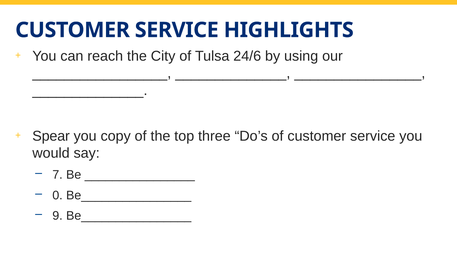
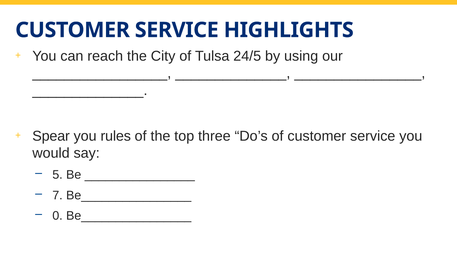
24/6: 24/6 -> 24/5 (247, 56)
copy: copy -> rules (116, 136)
7: 7 -> 5 (58, 175)
0: 0 -> 7 (58, 195)
9: 9 -> 0 (58, 216)
